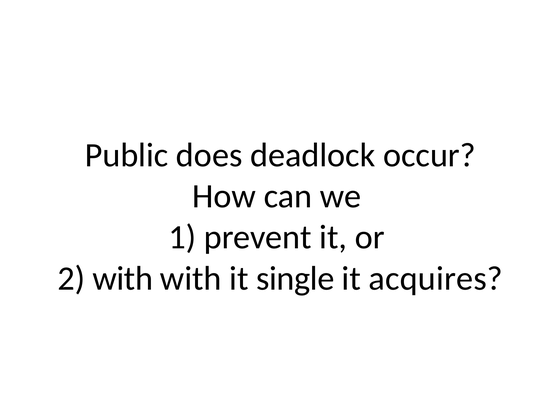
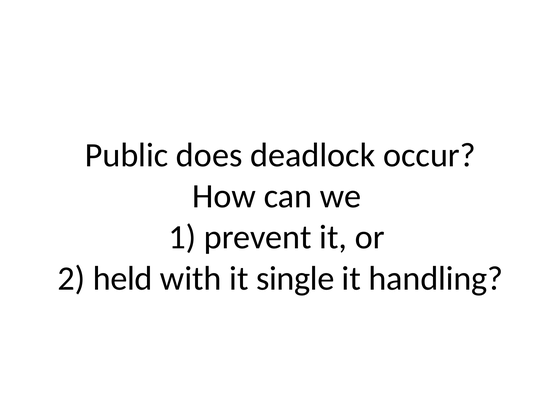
2 with: with -> held (123, 278)
acquires: acquires -> handling (436, 278)
